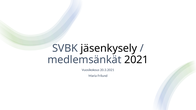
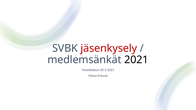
jäsenkysely colour: black -> red (109, 48)
